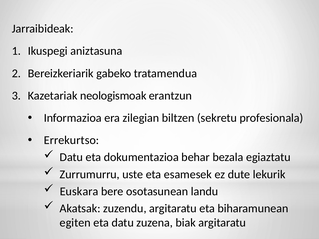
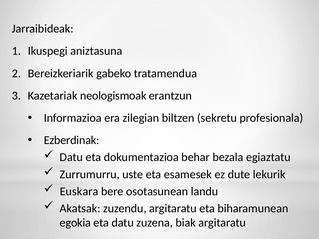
Errekurtso: Errekurtso -> Ezberdinak (72, 140)
egiten: egiten -> egokia (75, 223)
